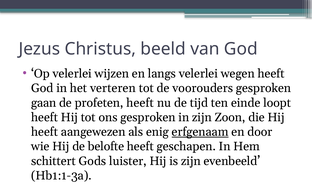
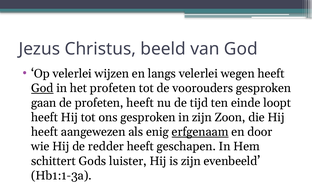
God underline: none -> present (42, 88)
het verteren: verteren -> profeten (113, 88)
belofte: belofte -> redder (106, 146)
